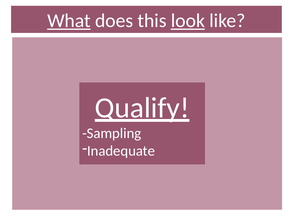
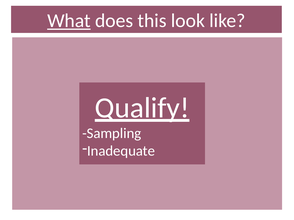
look underline: present -> none (188, 21)
